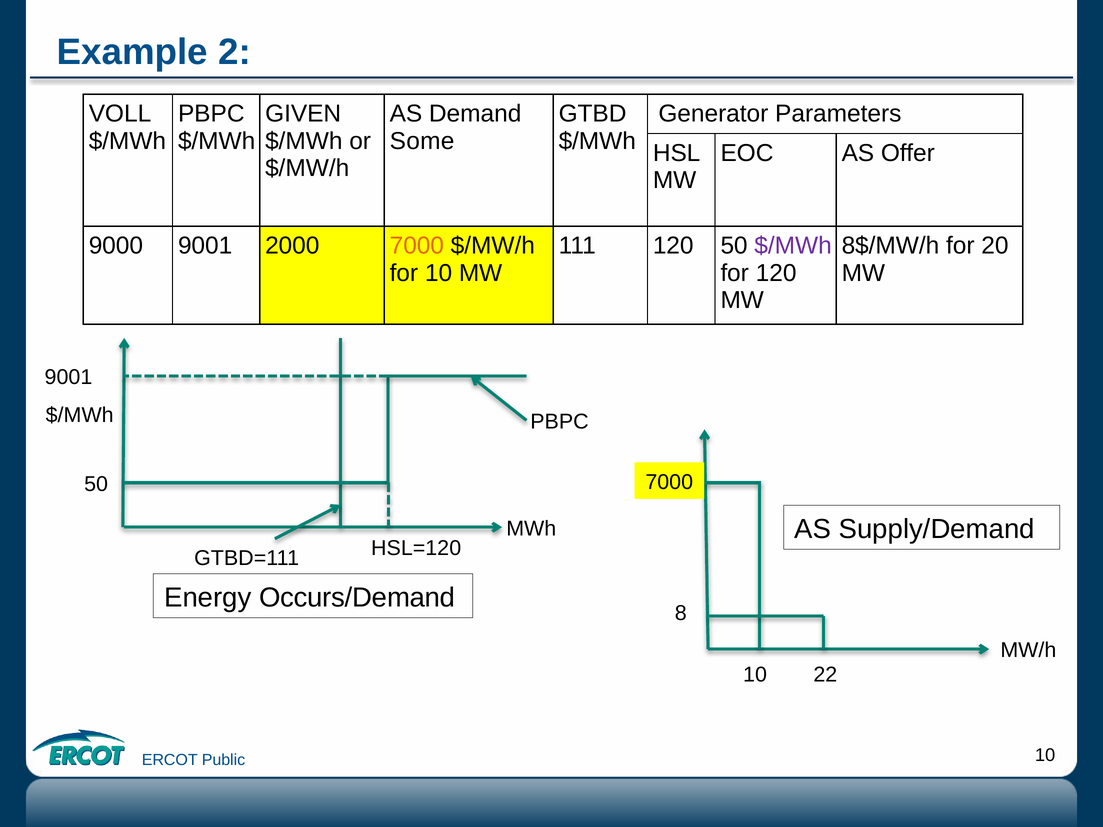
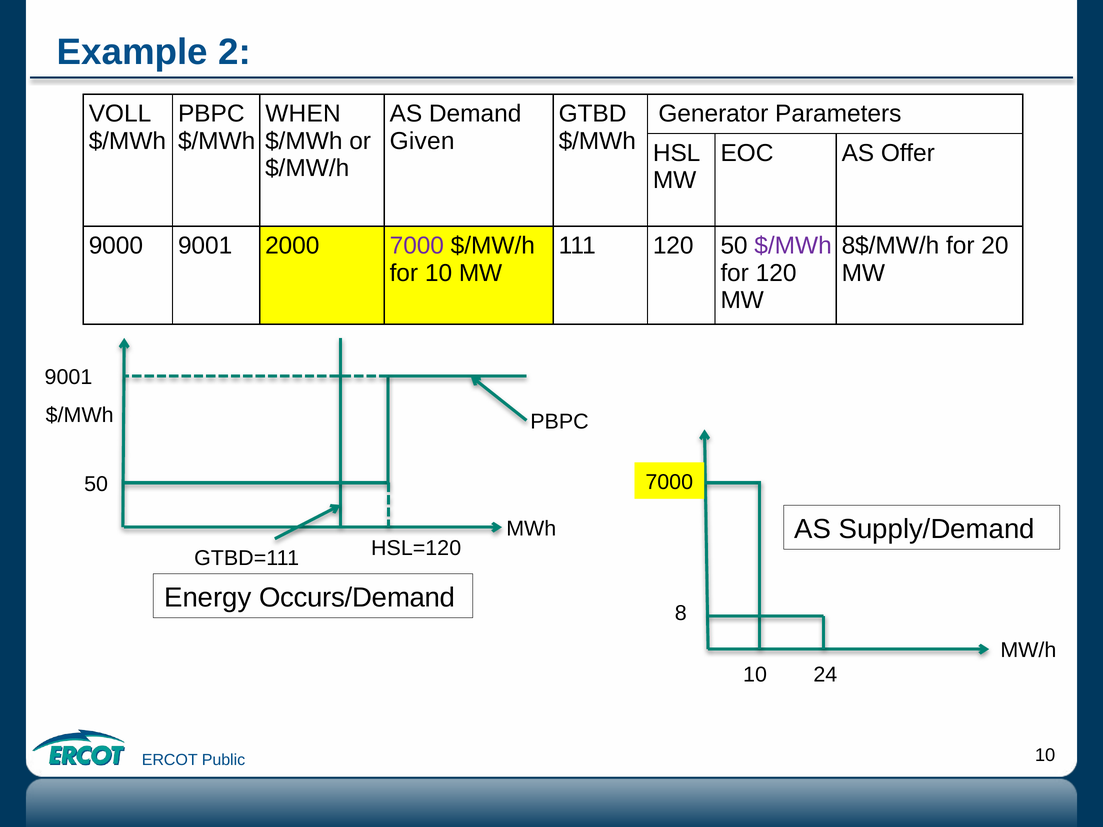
GIVEN: GIVEN -> WHEN (303, 114)
Some: Some -> Given (422, 141)
7000 colour: orange -> purple (417, 246)
22: 22 -> 24 (825, 675)
